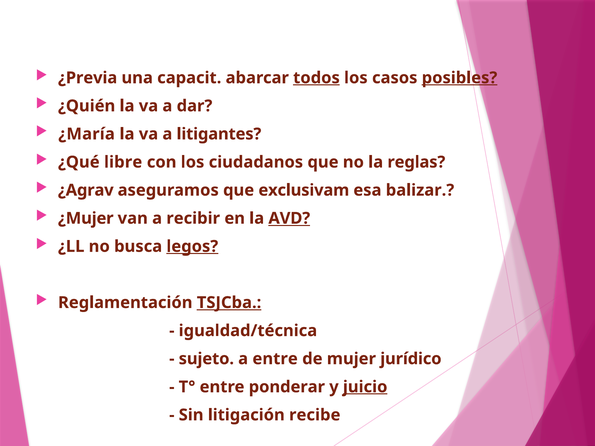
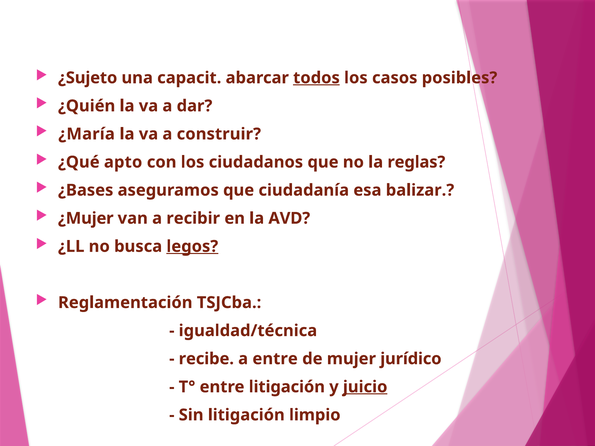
¿Previa: ¿Previa -> ¿Sujeto (88, 78)
posibles underline: present -> none (460, 78)
litigantes: litigantes -> construir (219, 134)
libre: libre -> apto (123, 162)
¿Agrav: ¿Agrav -> ¿Bases (86, 190)
exclusivam: exclusivam -> ciudadanía (304, 190)
AVD underline: present -> none (289, 218)
TSJCba underline: present -> none (229, 303)
sujeto: sujeto -> recibe (206, 359)
entre ponderar: ponderar -> litigación (287, 387)
recibe: recibe -> limpio (315, 415)
